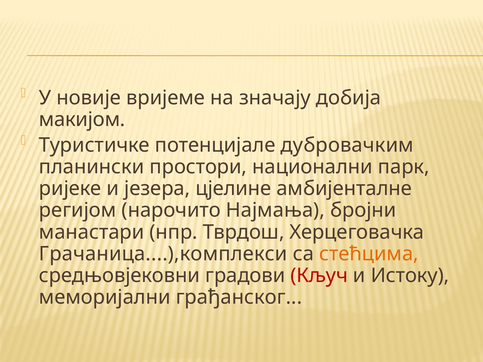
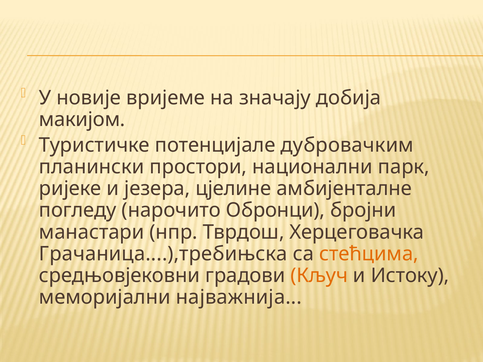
регијом: регијом -> погледу (78, 210)
Најмања: Најмања -> Обронци (275, 210)
Грачаница....),комплекси: Грачаница....),комплекси -> Грачаница....),требињска (163, 254)
Кључ colour: red -> orange (319, 276)
грађанског: грађанског -> најважнија (239, 297)
